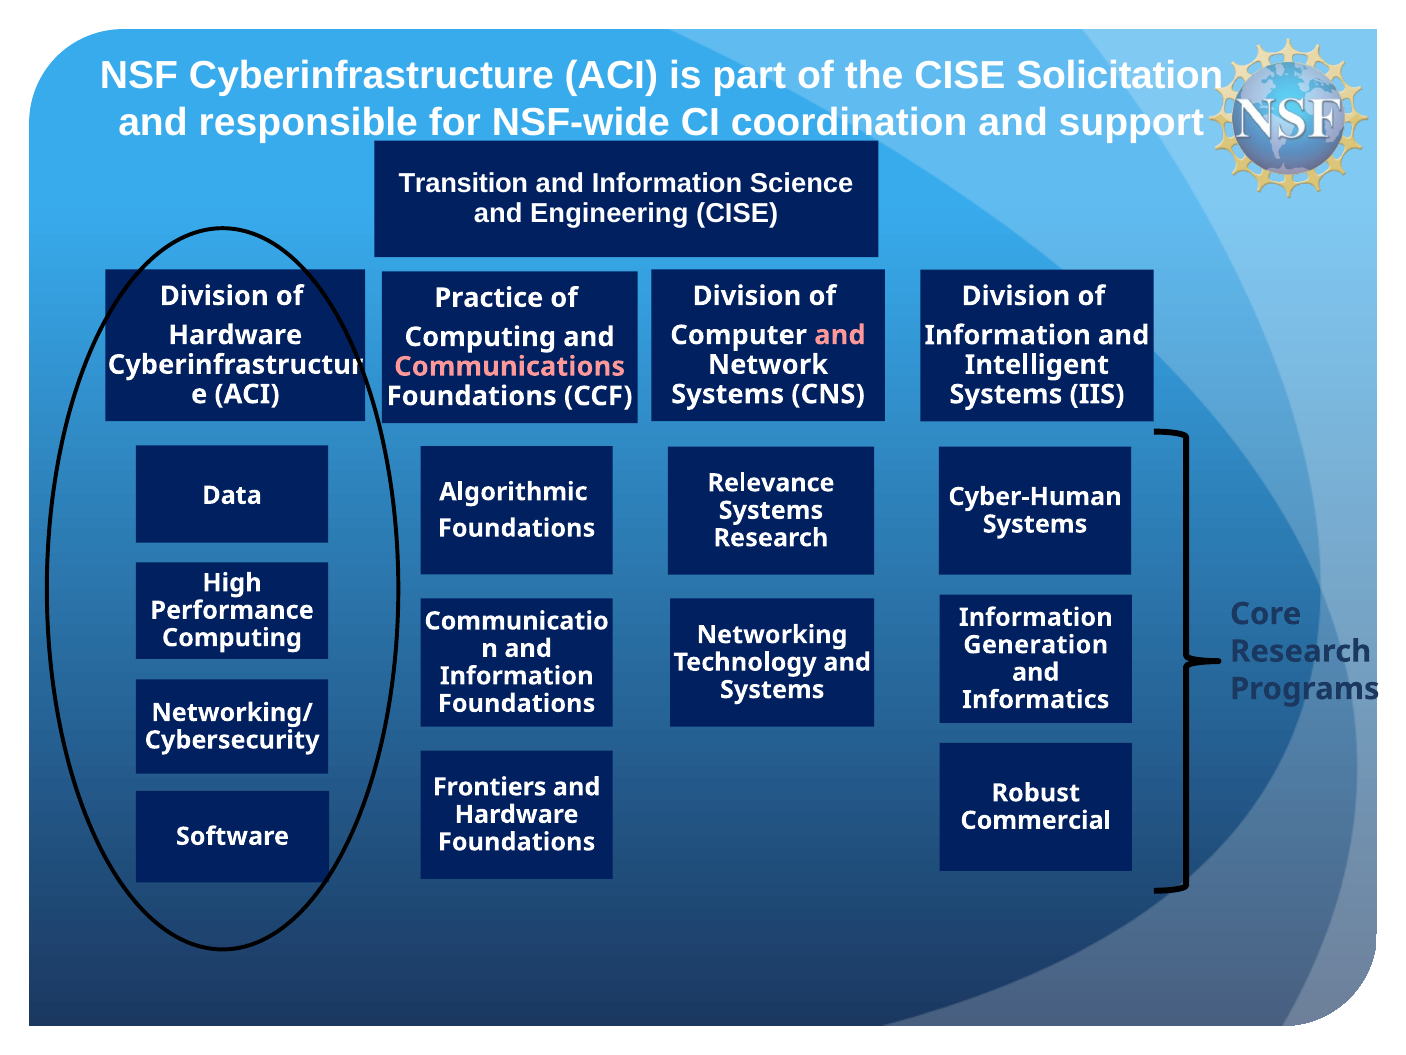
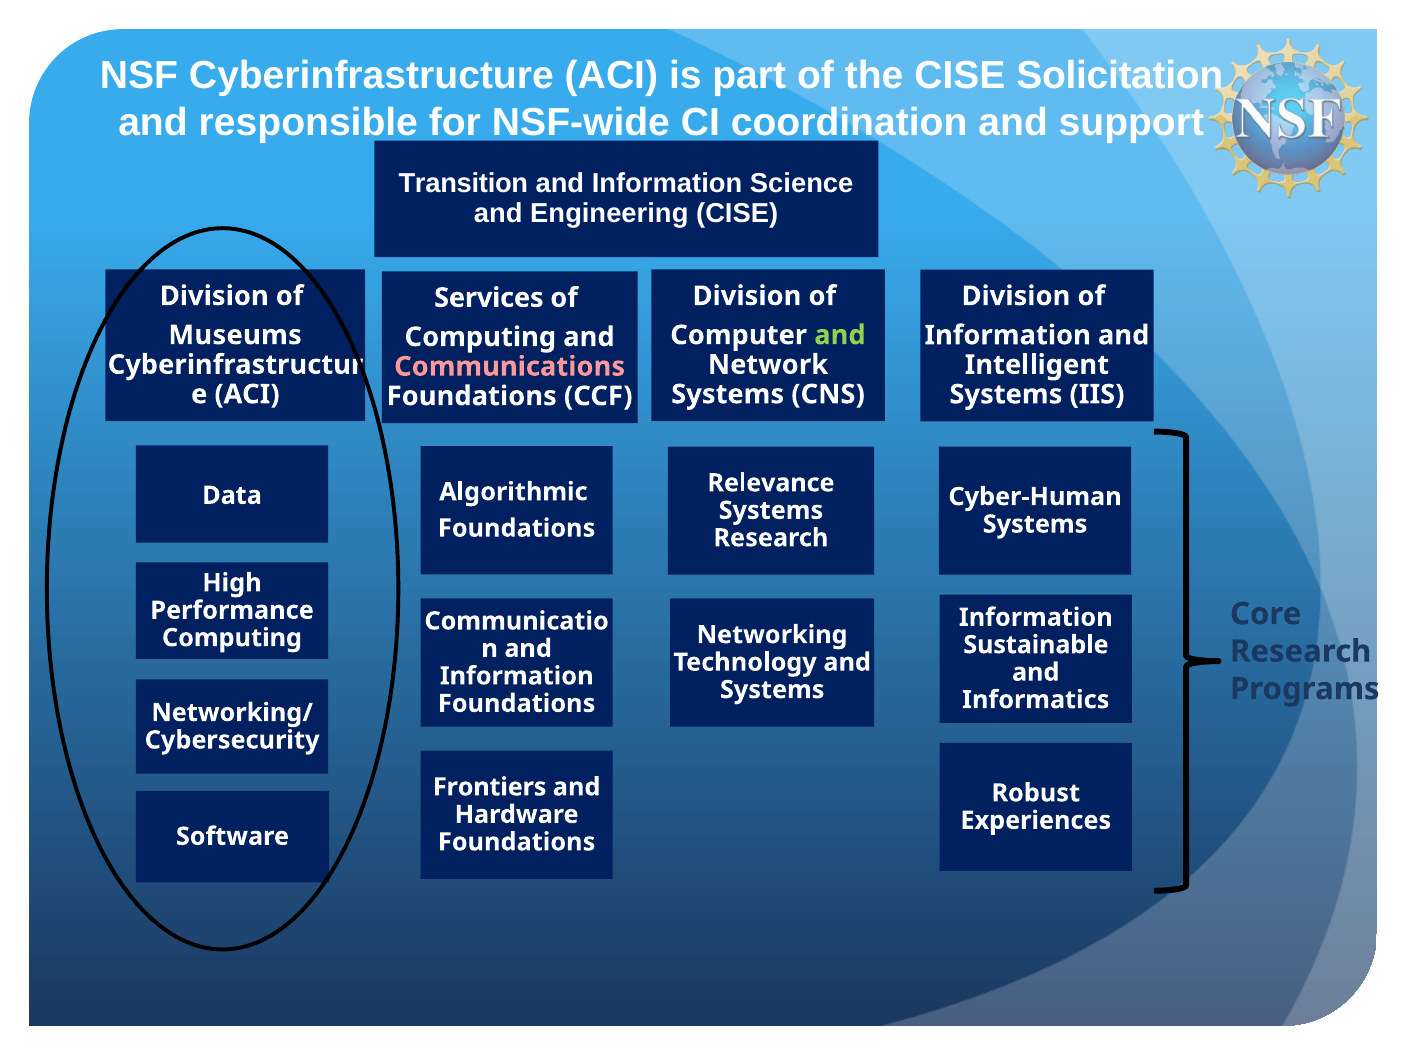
Practice: Practice -> Services (489, 298)
Hardware: Hardware -> Museums (235, 335)
and colour: pink -> light green (840, 335)
Generation: Generation -> Sustainable (1036, 645)
Commercial: Commercial -> Experiences (1036, 820)
